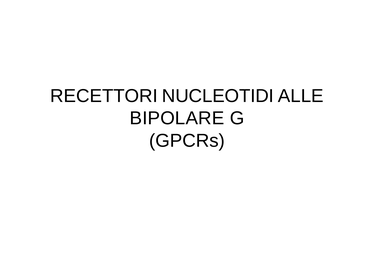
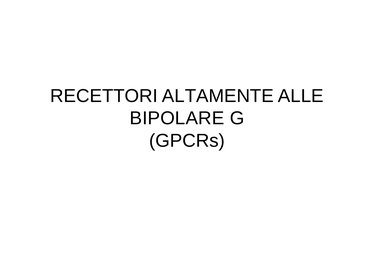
NUCLEOTIDI: NUCLEOTIDI -> ALTAMENTE (218, 96)
